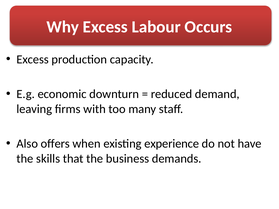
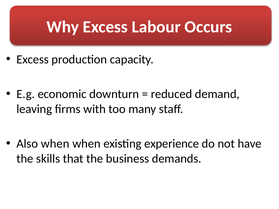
Also offers: offers -> when (55, 144)
